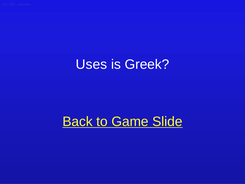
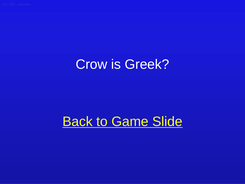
Uses: Uses -> Crow (92, 64)
